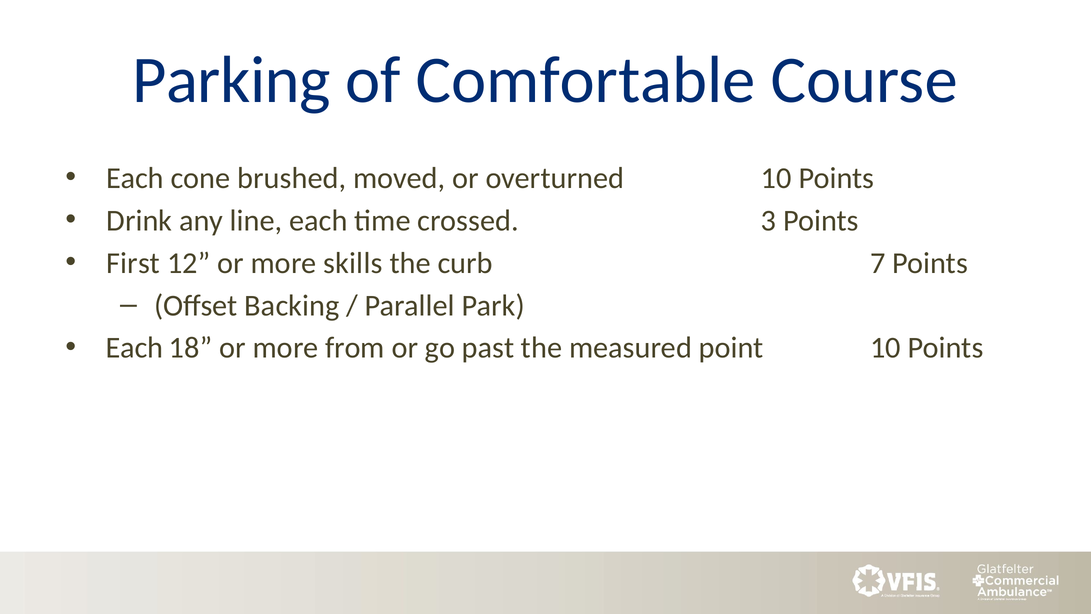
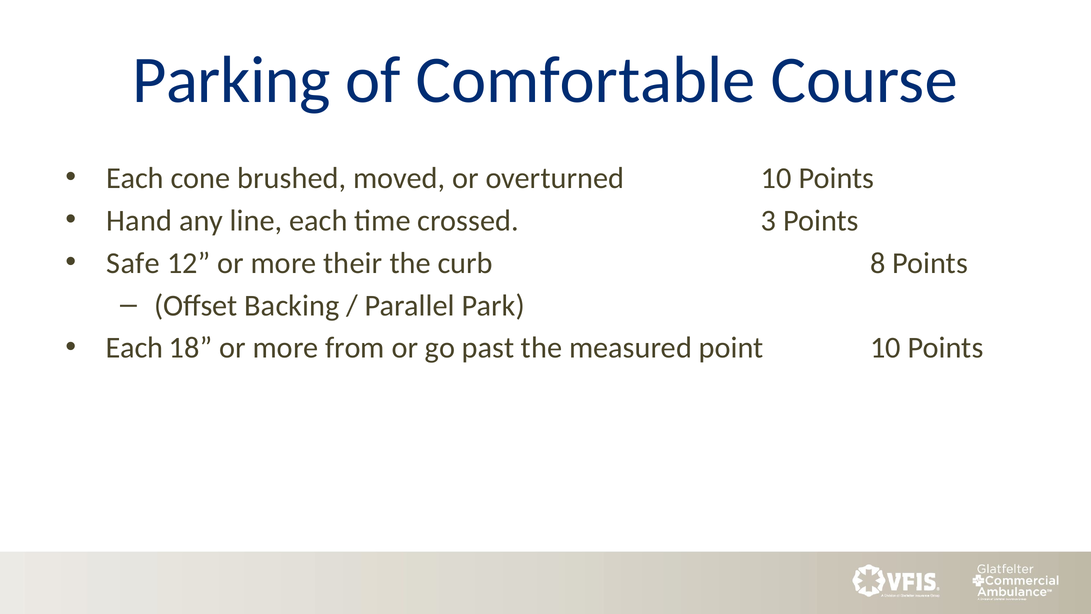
Drink: Drink -> Hand (139, 220)
First: First -> Safe (133, 263)
skills: skills -> their (353, 263)
7: 7 -> 8 (878, 263)
